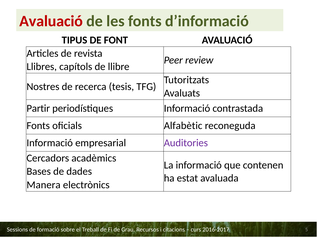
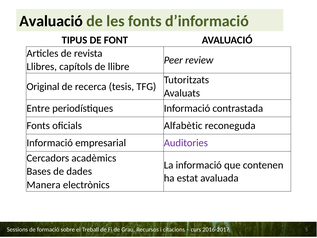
Avaluació colour: red -> black (51, 21)
Nostres: Nostres -> Original (43, 86)
Partir: Partir -> Entre (38, 108)
